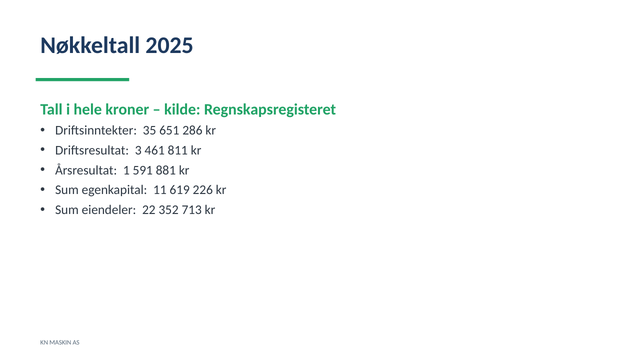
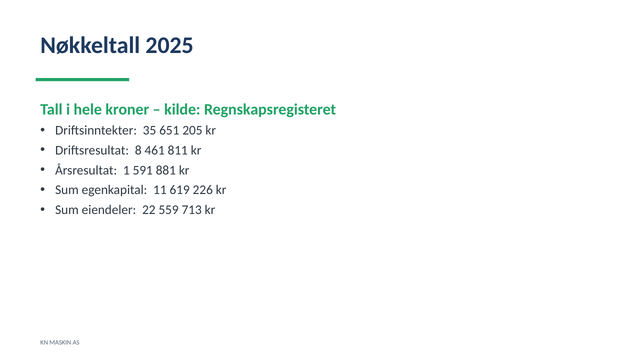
286: 286 -> 205 (192, 130)
3: 3 -> 8 (138, 150)
352: 352 -> 559 (169, 210)
